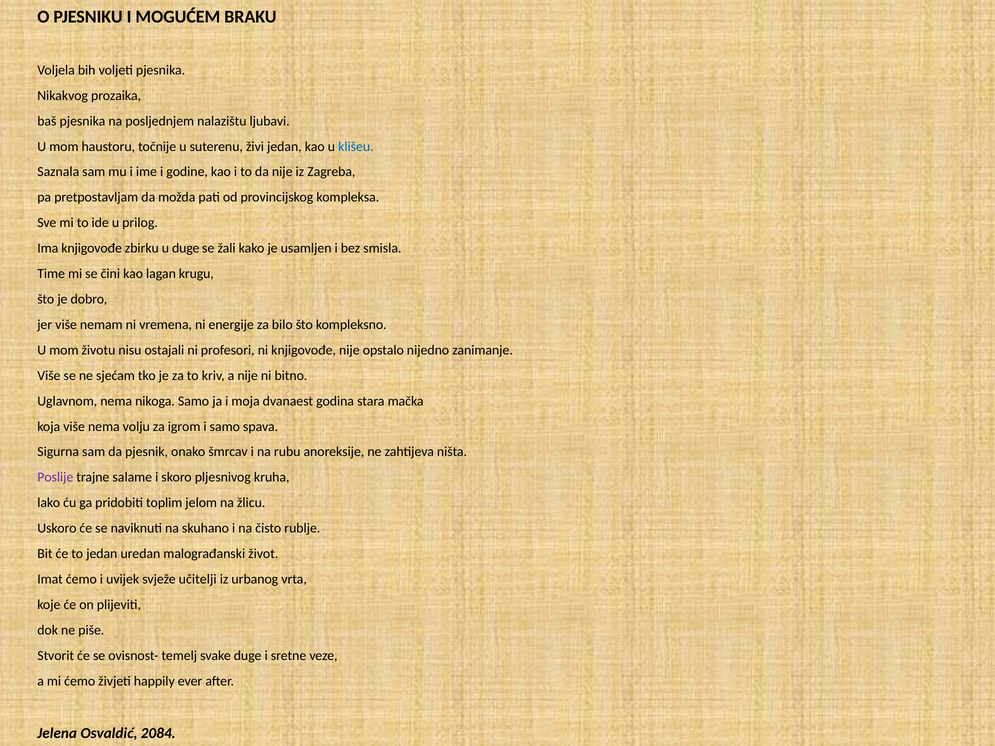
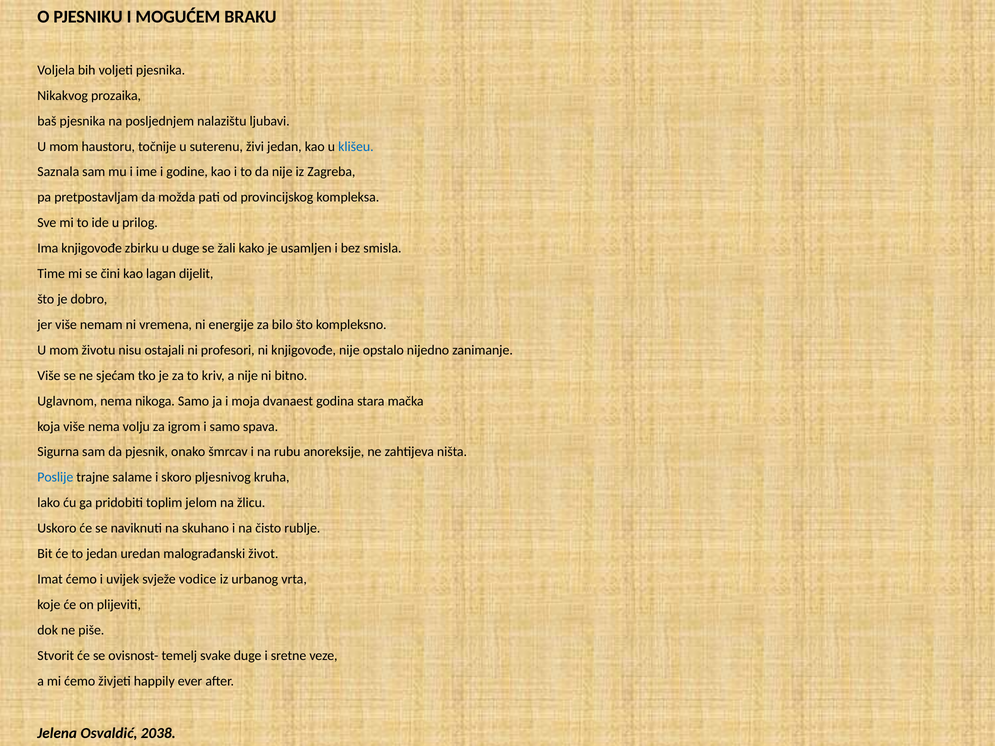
krugu: krugu -> dijelit (196, 274)
Poslije colour: purple -> blue (55, 478)
učitelji: učitelji -> vodice (198, 579)
2084: 2084 -> 2038 (158, 734)
